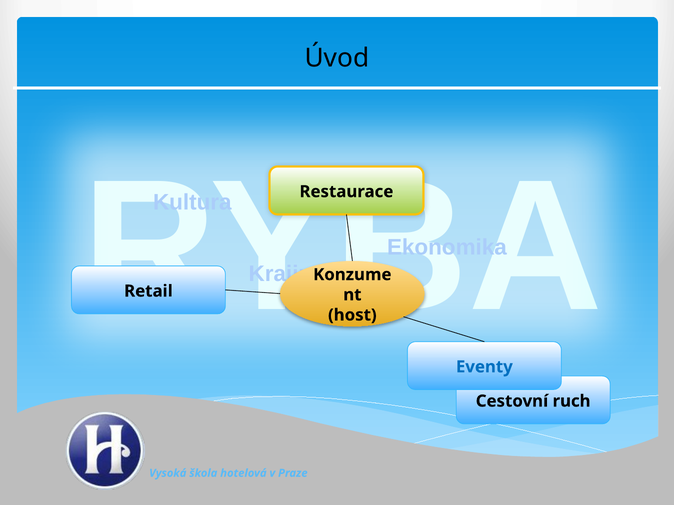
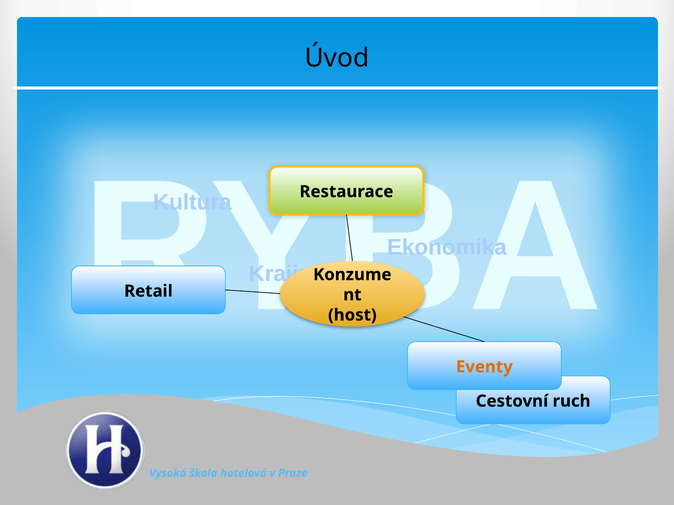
Eventy colour: blue -> orange (484, 367)
